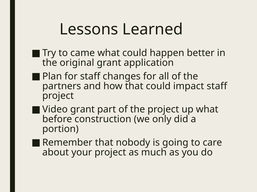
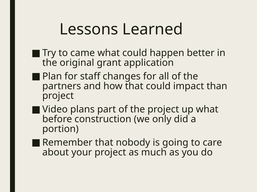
impact staff: staff -> than (217, 86)
Video grant: grant -> plans (82, 110)
